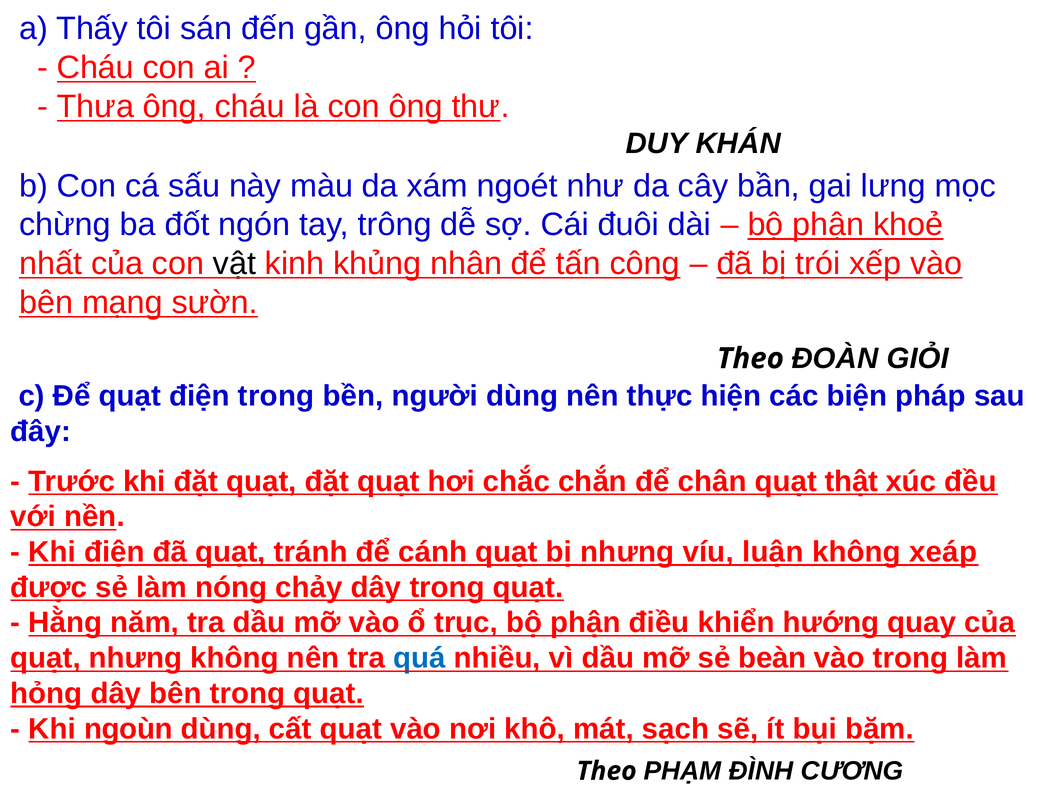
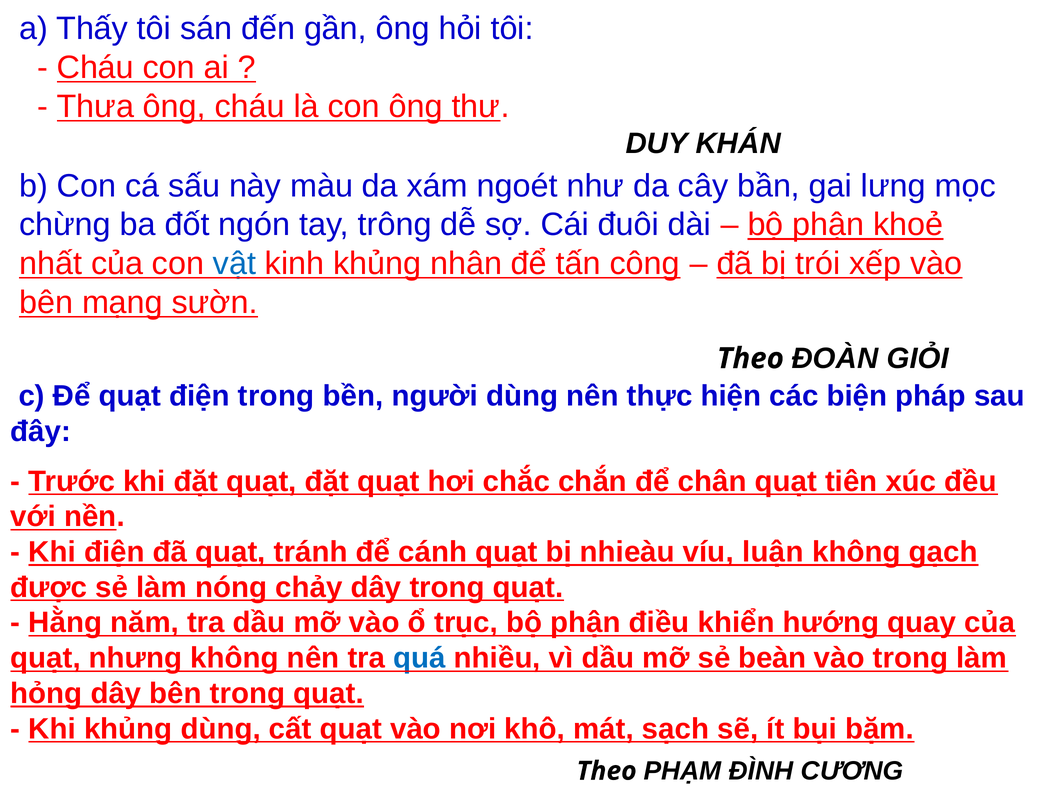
vật colour: black -> blue (235, 264)
thật: thật -> tiên (851, 481)
bị nhưng: nhưng -> nhieàu (627, 552)
xeáp: xeáp -> gạch (943, 552)
Khi ngoùn: ngoùn -> khủng (128, 729)
